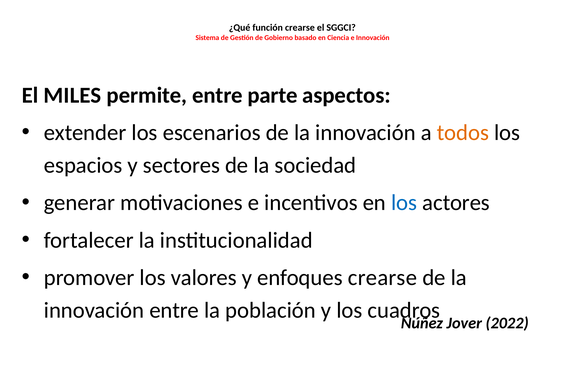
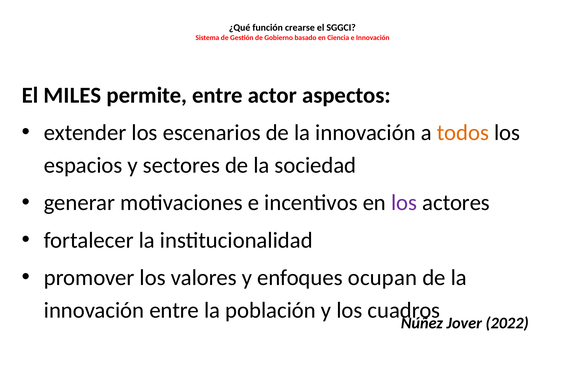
parte: parte -> actor (272, 95)
los colour: blue -> purple (404, 203)
enfoques crearse: crearse -> ocupan (382, 277)
